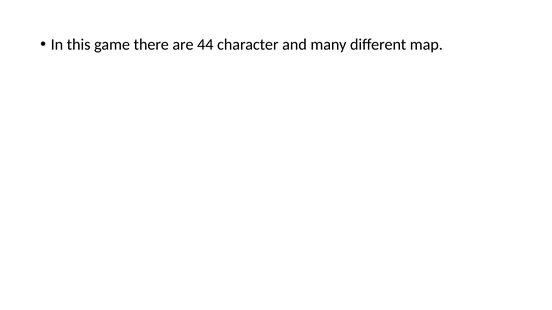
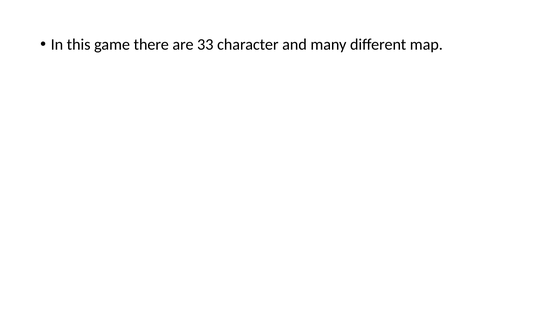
44: 44 -> 33 (205, 45)
